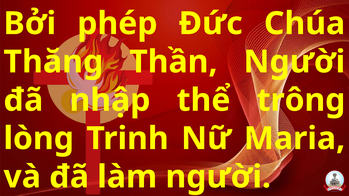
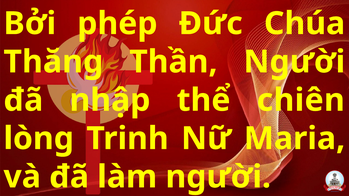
trông: trông -> chiên (301, 100)
